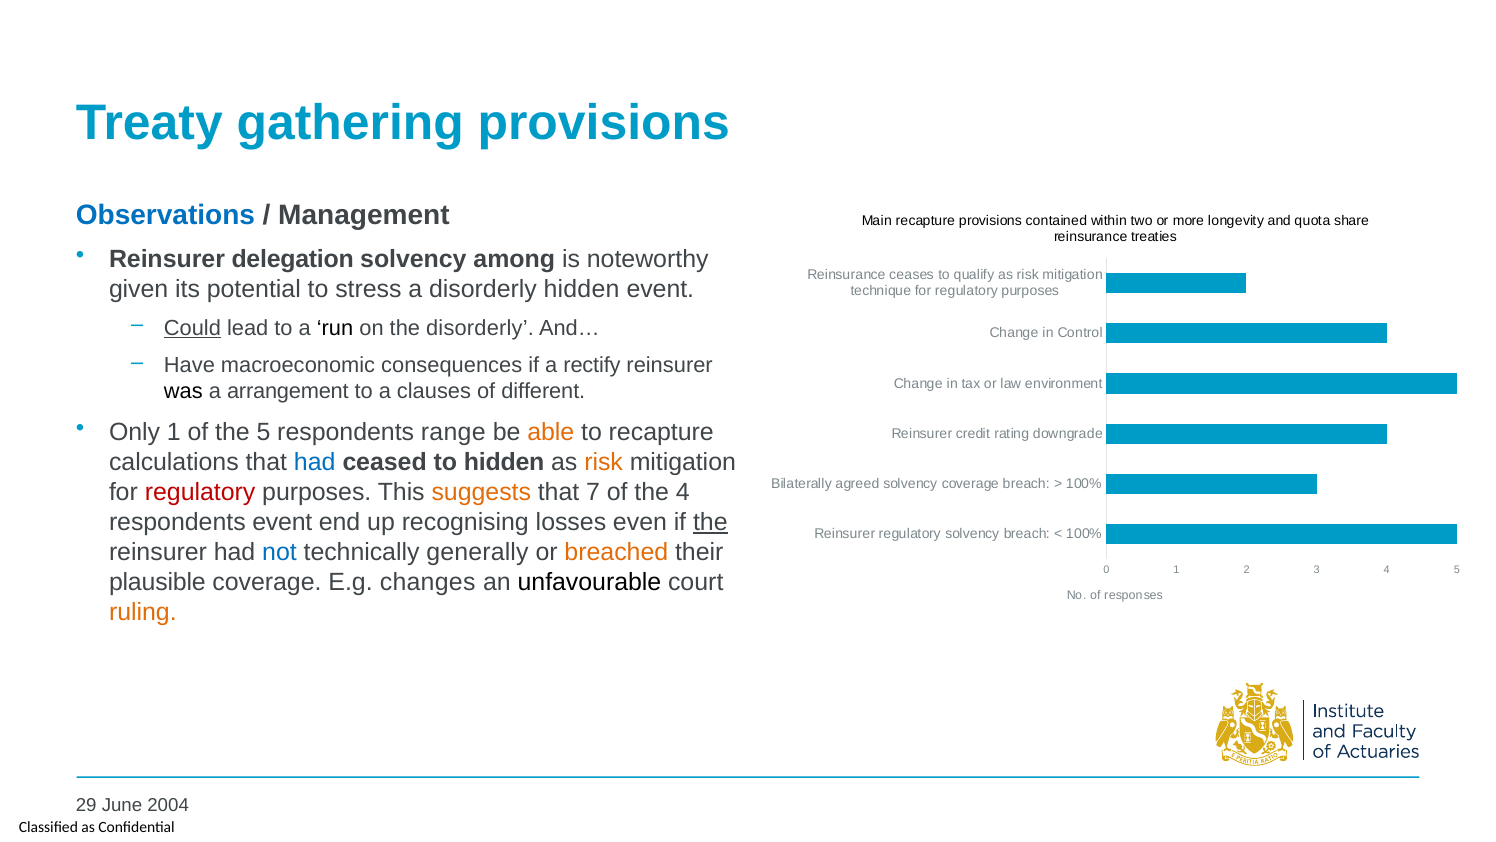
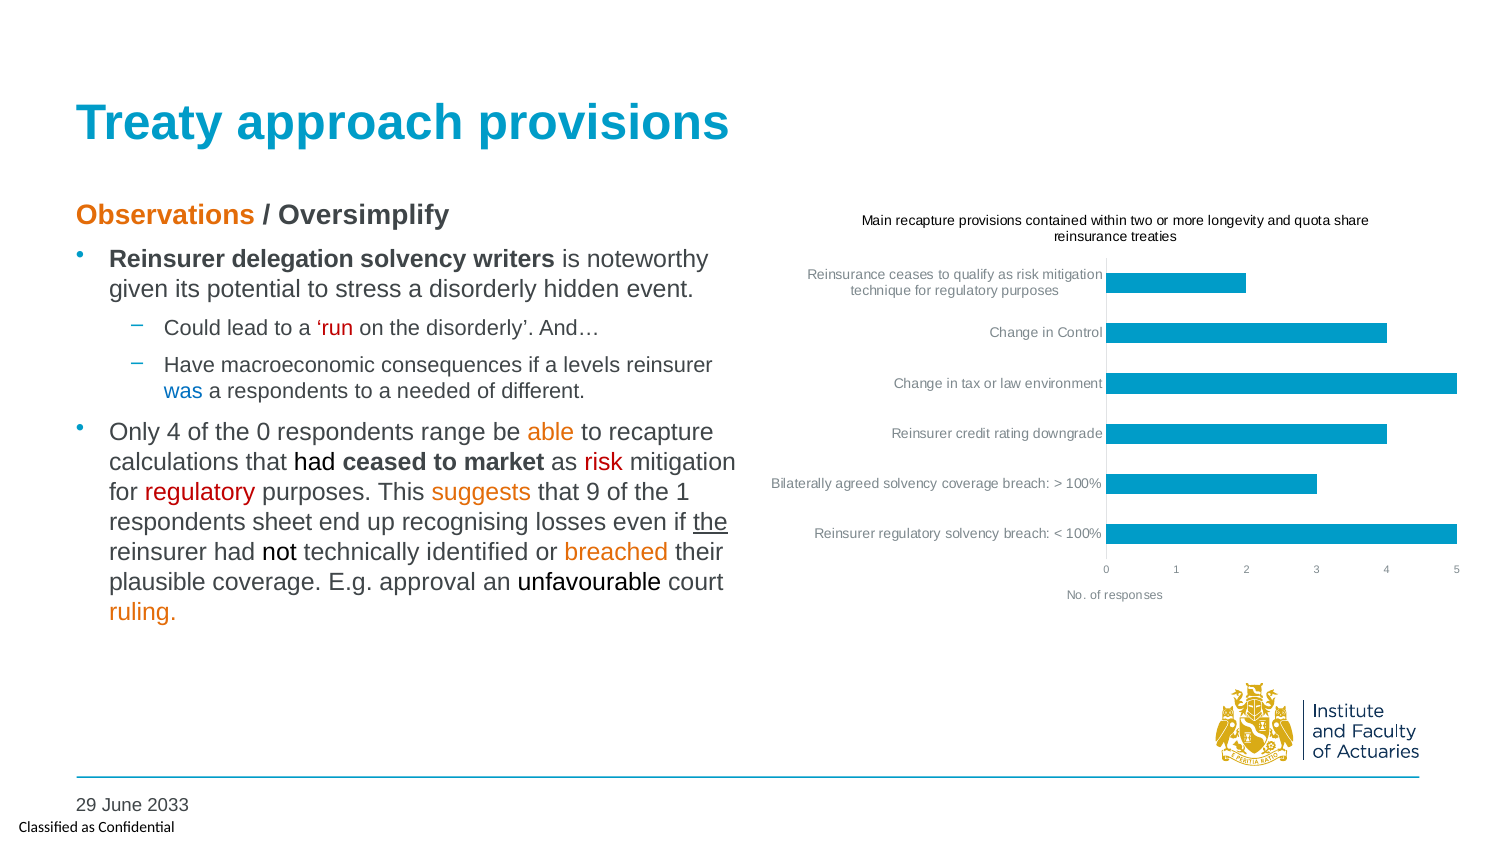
gathering: gathering -> approach (350, 123)
Observations colour: blue -> orange (165, 215)
Management: Management -> Oversimplify (364, 215)
among: among -> writers (514, 260)
Could underline: present -> none (192, 328)
run colour: black -> red (335, 328)
rectify: rectify -> levels (592, 365)
was colour: black -> blue (183, 391)
a arrangement: arrangement -> respondents (288, 391)
clauses: clauses -> needed (434, 391)
Only 1: 1 -> 4 (174, 432)
the 5: 5 -> 0 (264, 432)
had colour: blue -> black (315, 462)
to hidden: hidden -> market (504, 462)
risk colour: orange -> red (604, 462)
7: 7 -> 9 (593, 492)
the 4: 4 -> 1 (683, 492)
respondents event: event -> sheet (282, 522)
not colour: blue -> black (279, 552)
generally: generally -> identified (477, 552)
changes: changes -> approval (428, 582)
2004: 2004 -> 2033 (168, 805)
